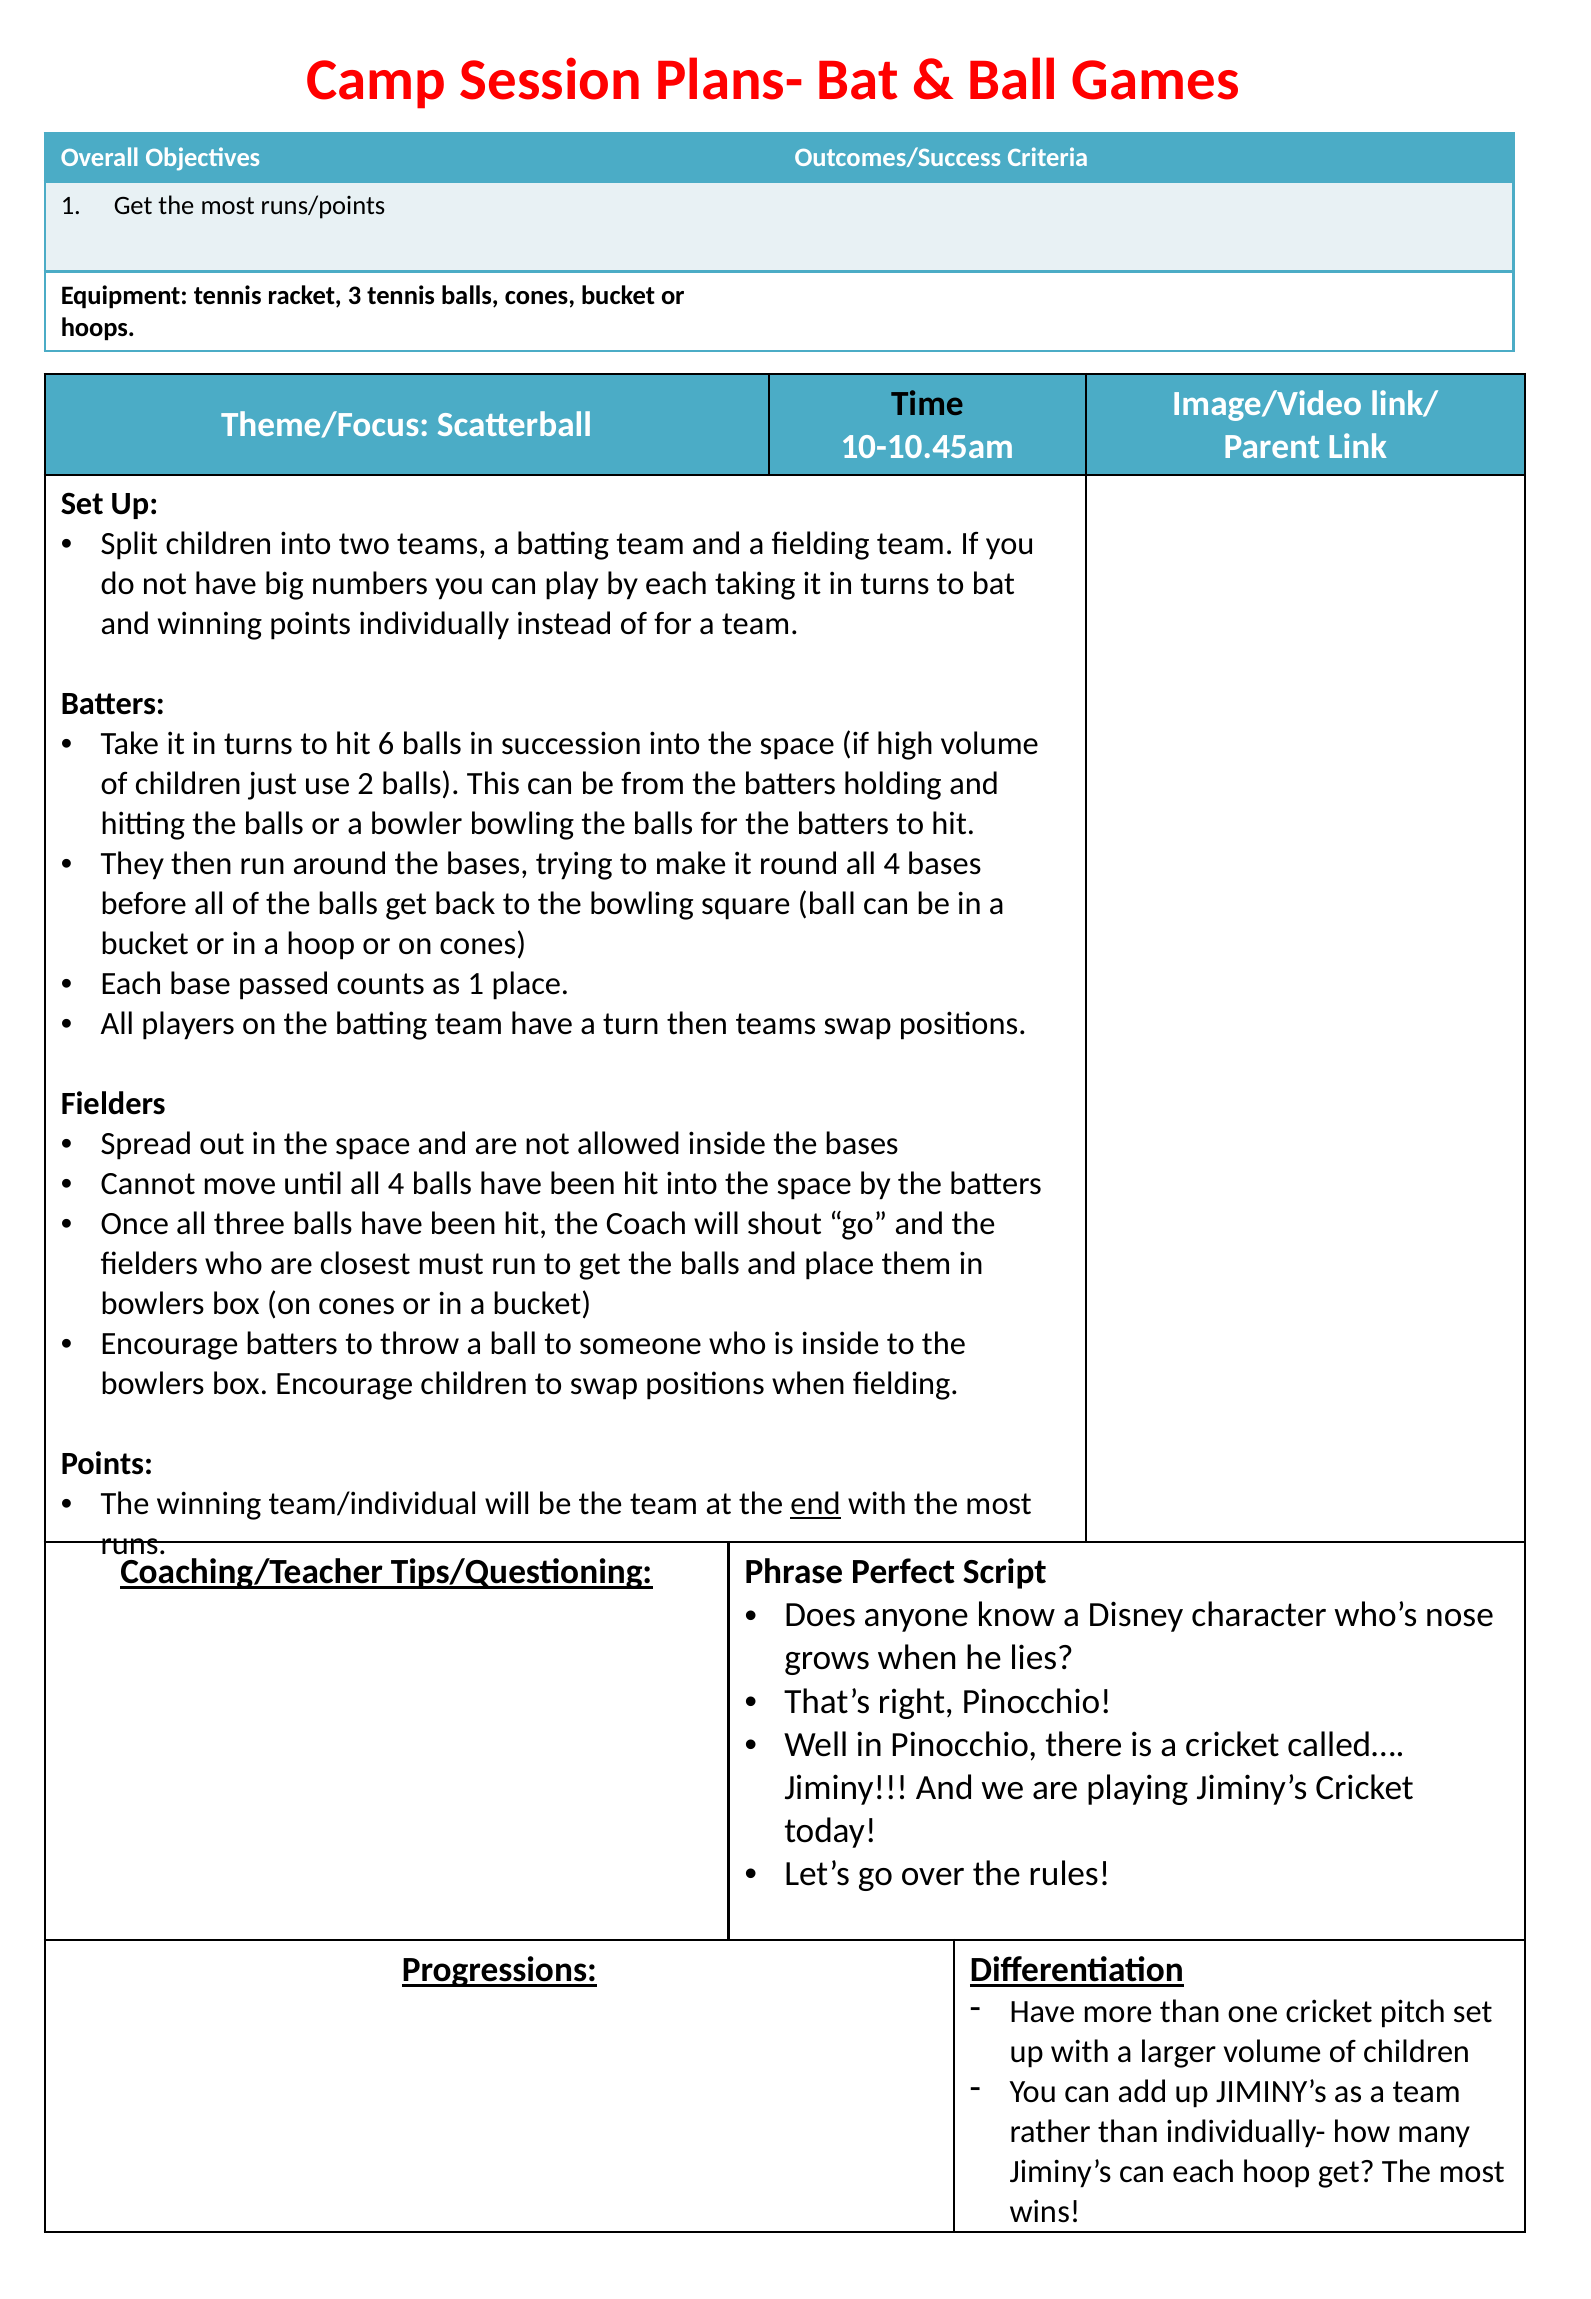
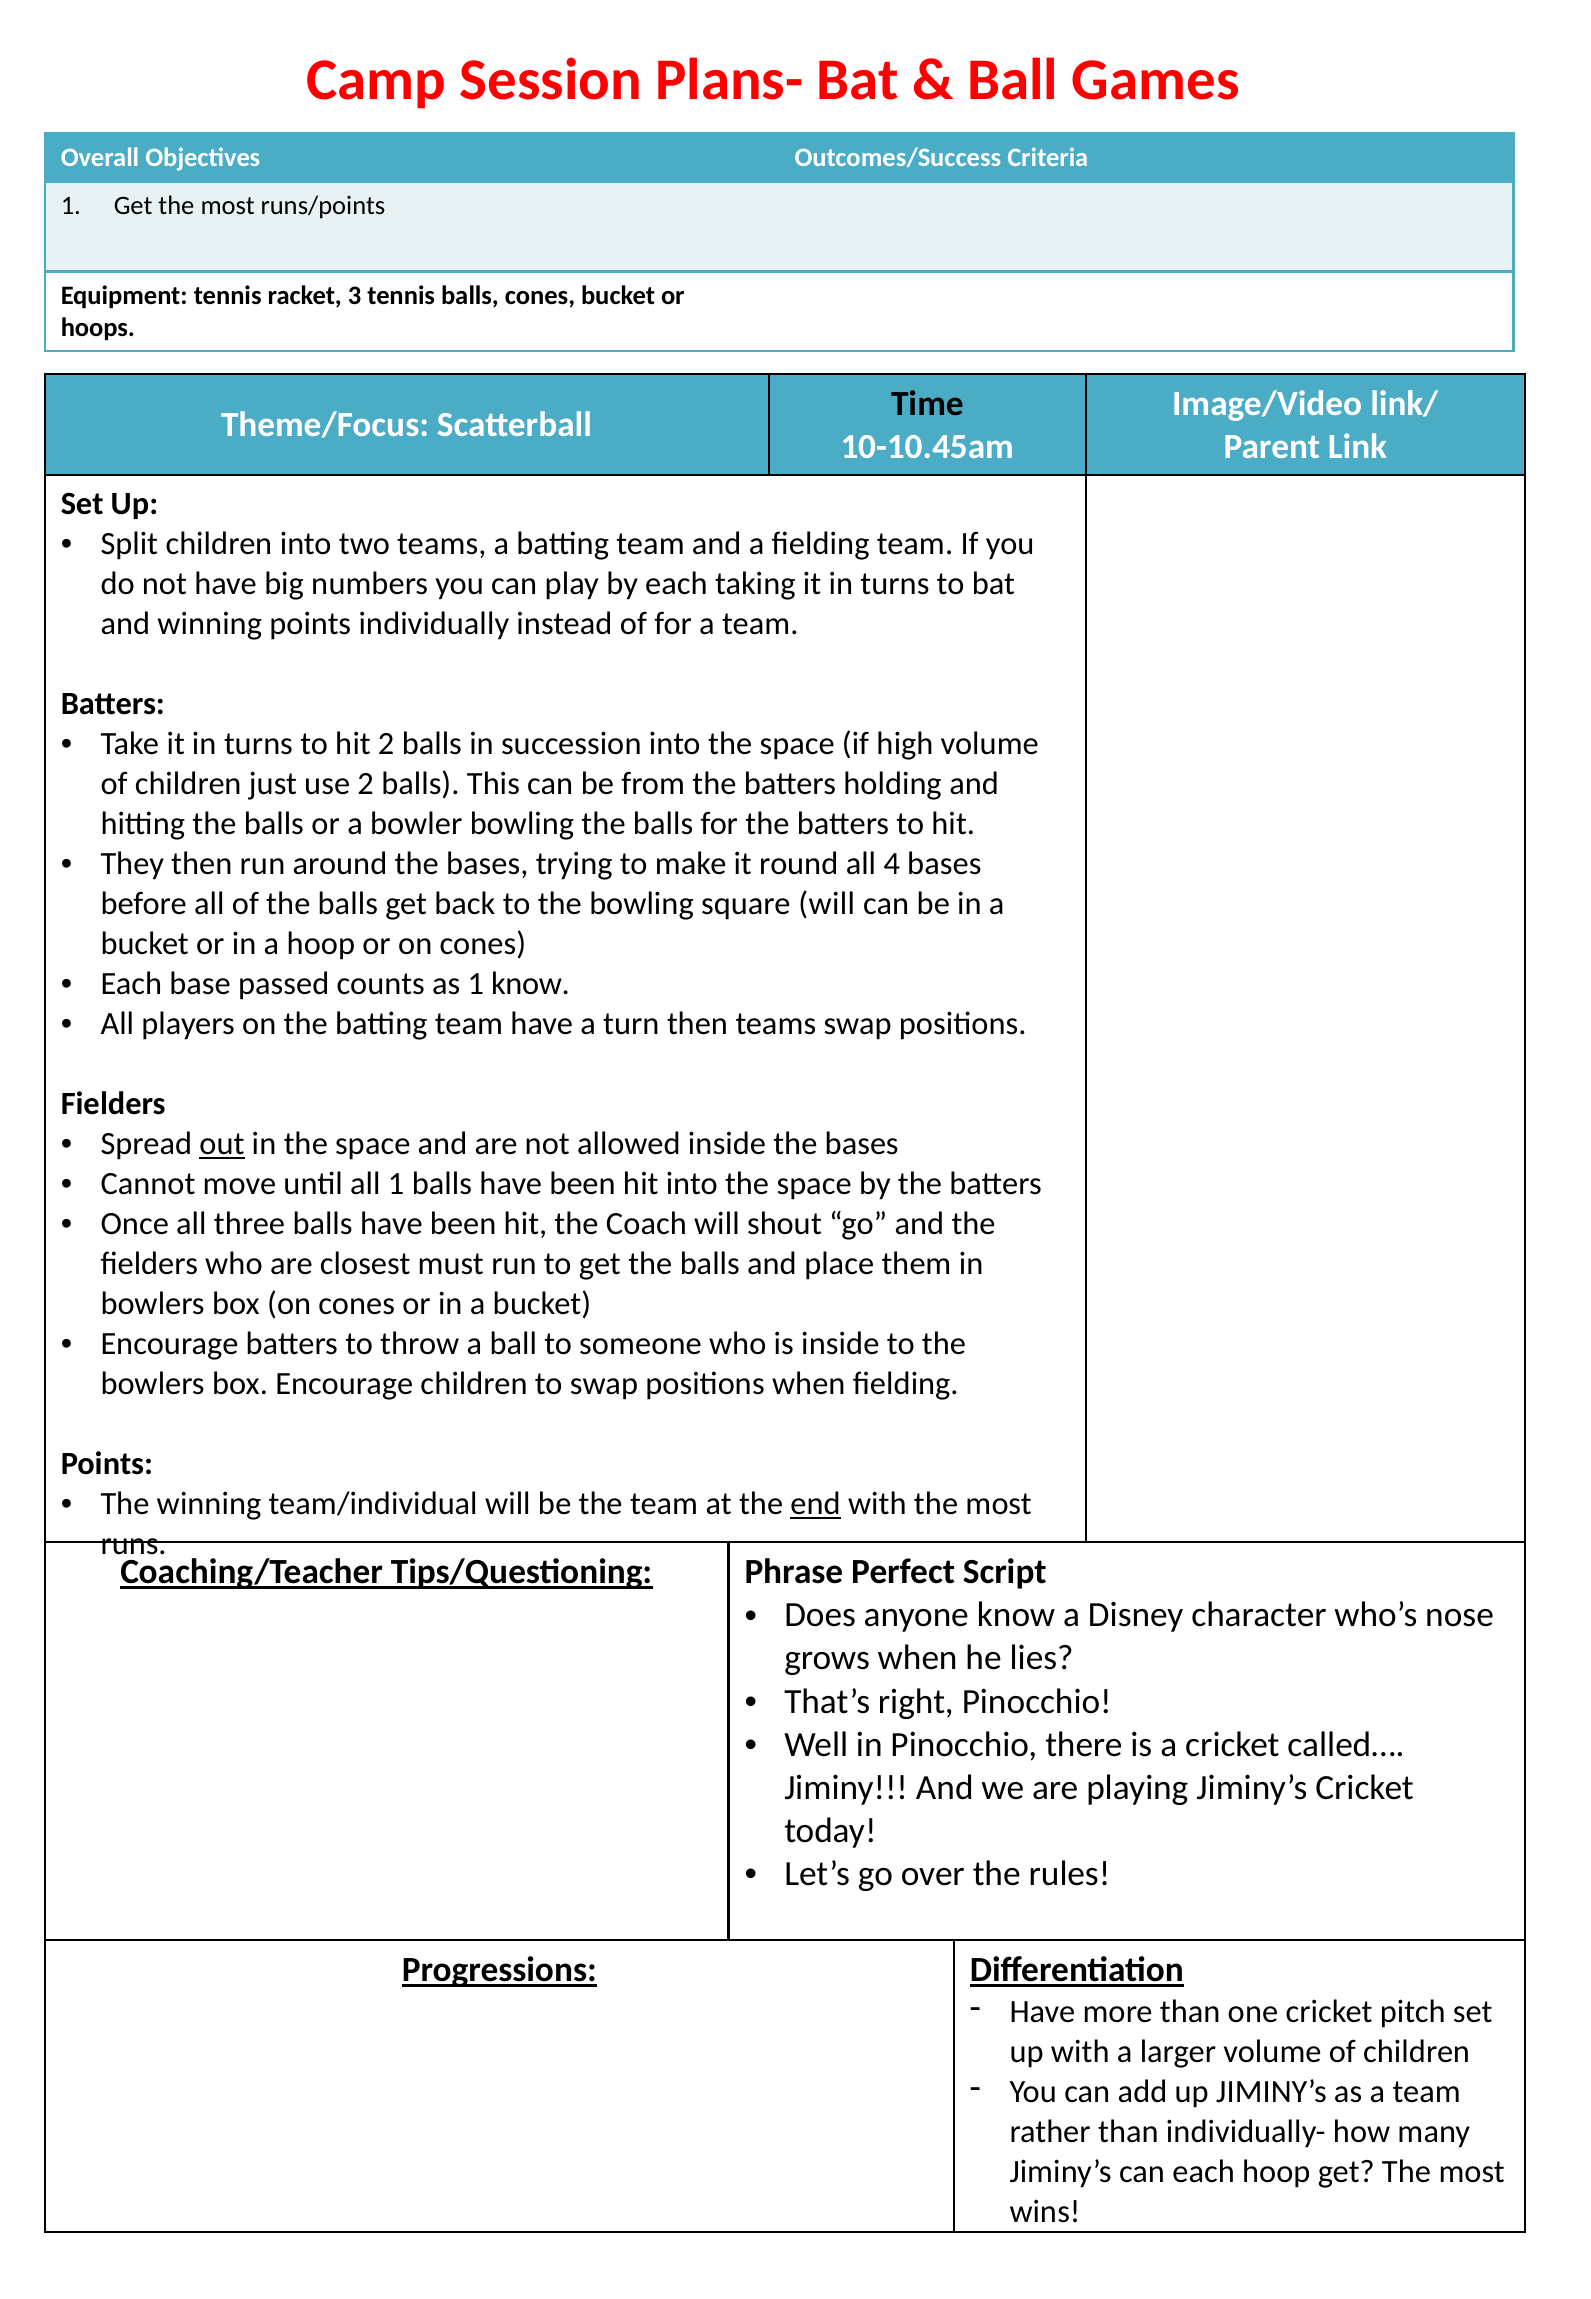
hit 6: 6 -> 2 (386, 743)
square ball: ball -> will (827, 903)
1 place: place -> know (530, 983)
out underline: none -> present (222, 1143)
until all 4: 4 -> 1 (396, 1183)
